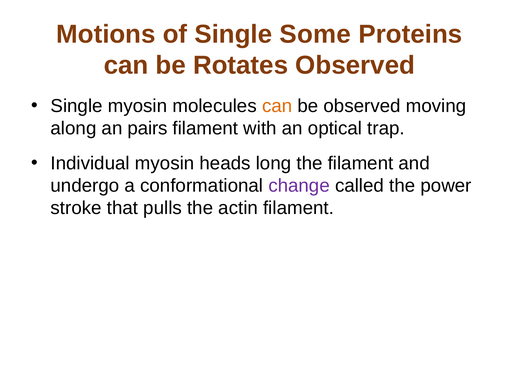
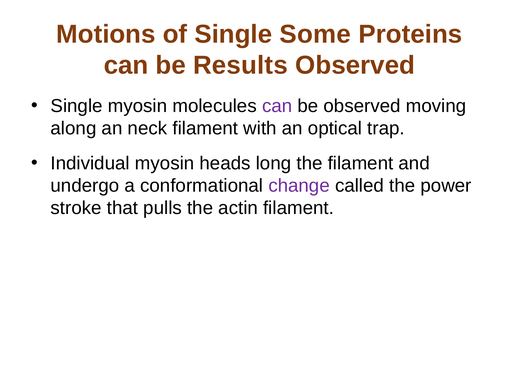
Rotates: Rotates -> Results (240, 65)
can colour: orange -> purple (277, 106)
pairs: pairs -> neck (147, 128)
